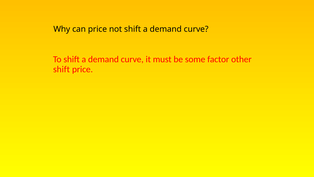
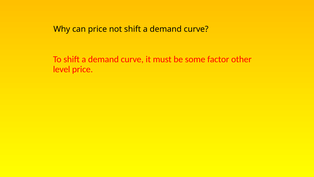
shift: shift -> level (62, 69)
